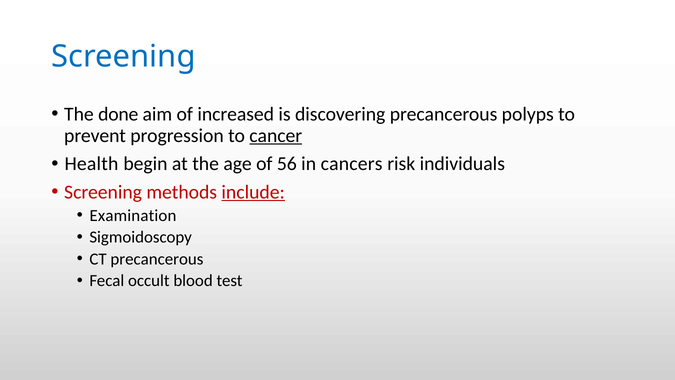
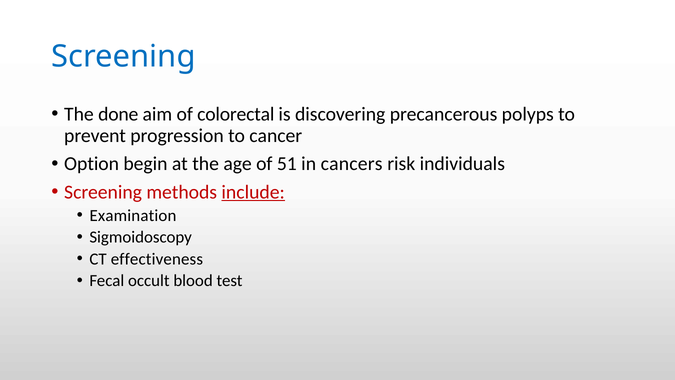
increased: increased -> colorectal (236, 114)
cancer underline: present -> none (276, 135)
Health: Health -> Option (92, 164)
56: 56 -> 51 (287, 164)
CT precancerous: precancerous -> effectiveness (157, 259)
